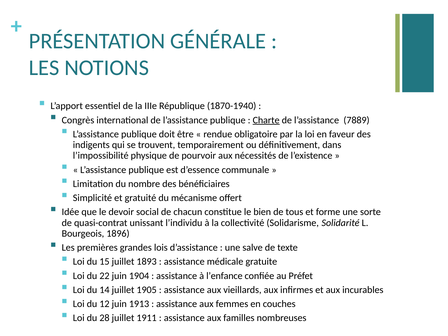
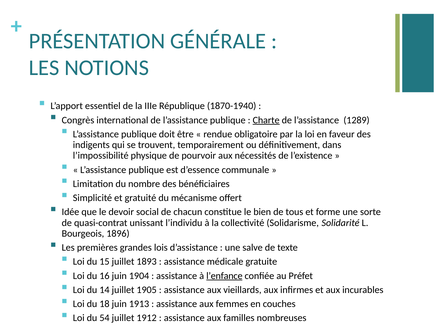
7889: 7889 -> 1289 (357, 120)
22: 22 -> 16 (104, 276)
l’enfance underline: none -> present (224, 276)
12: 12 -> 18 (104, 304)
28: 28 -> 54 (104, 318)
1911: 1911 -> 1912 (147, 318)
